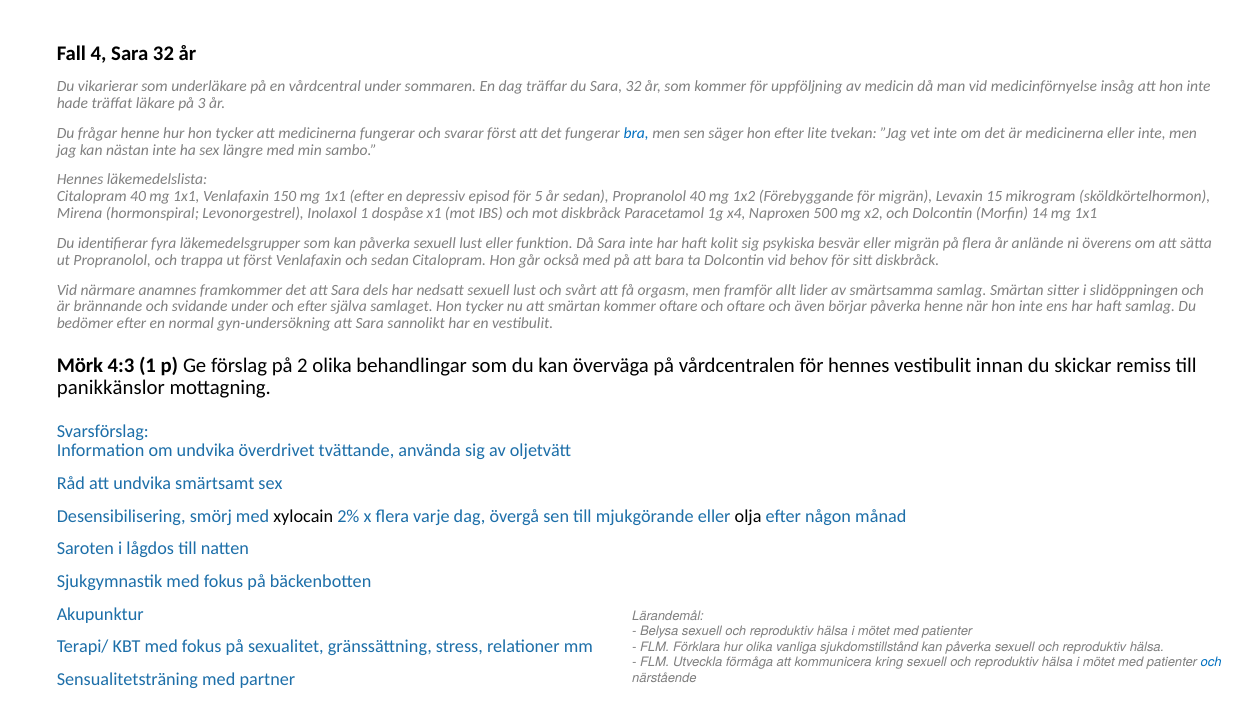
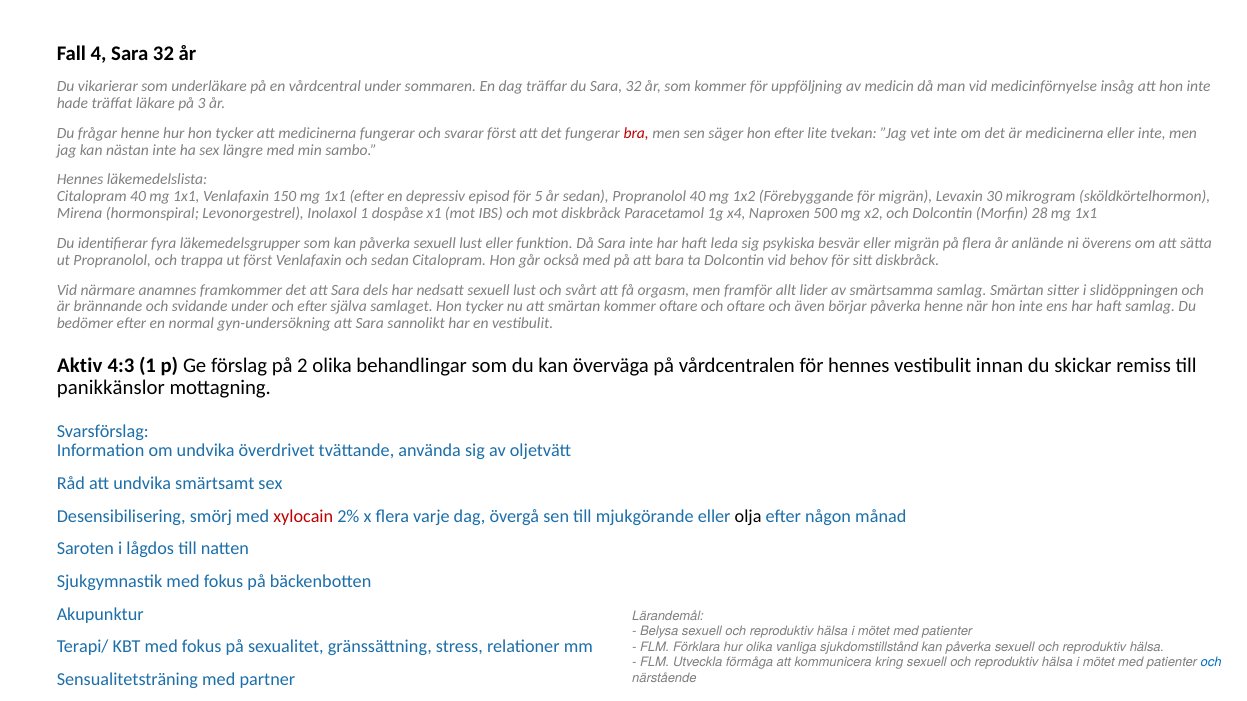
bra colour: blue -> red (636, 133)
15: 15 -> 30 (994, 197)
14: 14 -> 28 (1040, 214)
kolit: kolit -> leda (724, 243)
Mörk: Mörk -> Aktiv (80, 366)
xylocain colour: black -> red (303, 517)
